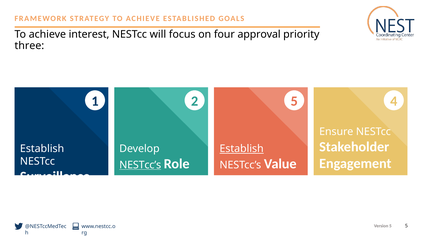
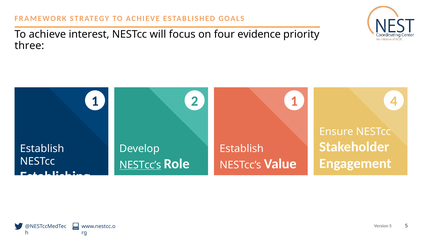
approval: approval -> evidence (259, 34)
2 5: 5 -> 1 (294, 101)
Establish underline: present -> none (242, 149)
Surveillance: Surveillance -> Establishing (55, 177)
